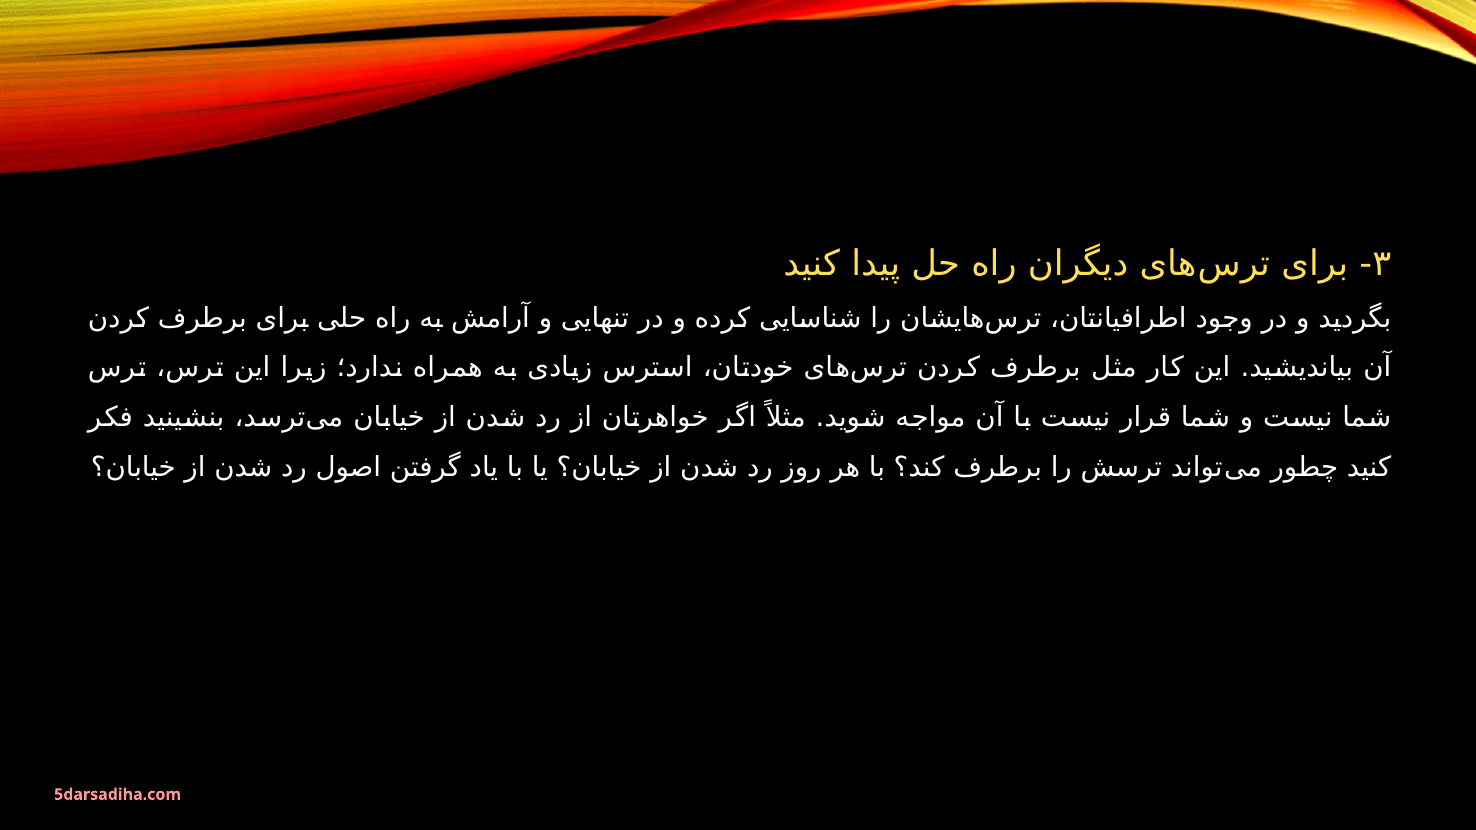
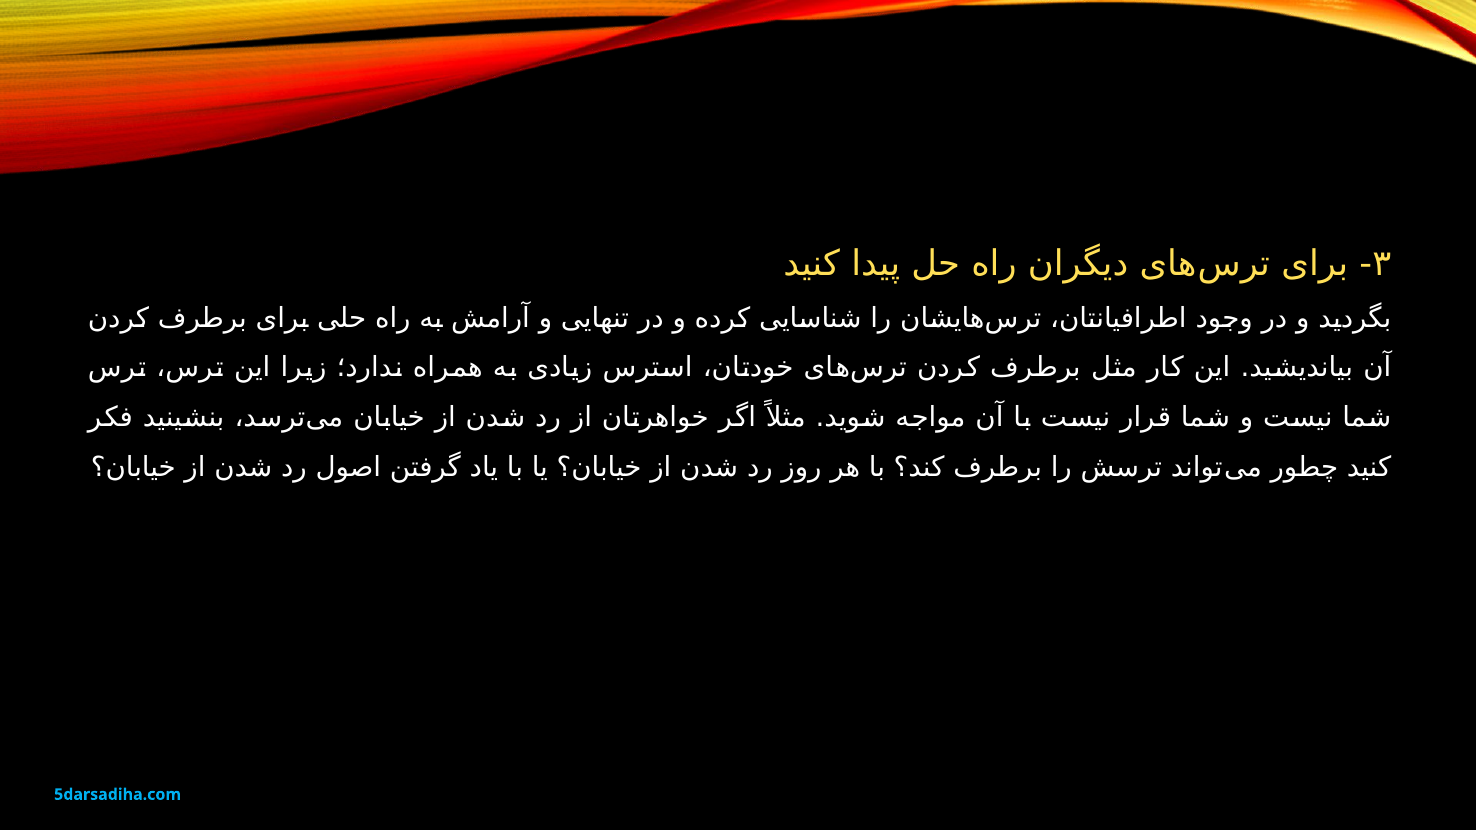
5darsadiha.com colour: pink -> light blue (118, 795)
